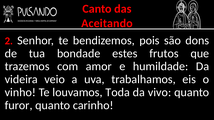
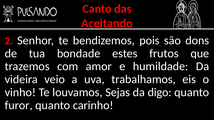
Toda: Toda -> Sejas (118, 93)
vivo: vivo -> digo (160, 93)
